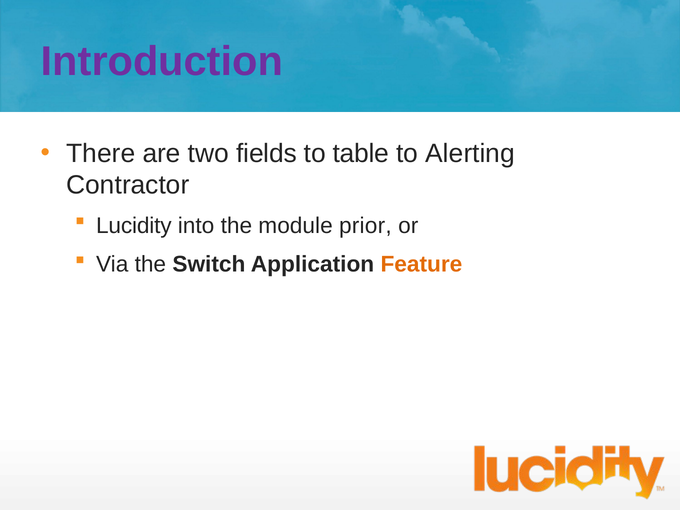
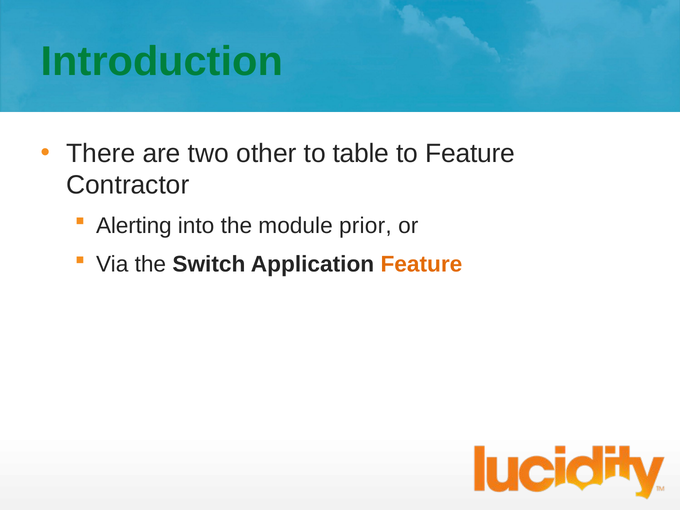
Introduction colour: purple -> green (162, 62)
fields: fields -> other (266, 153)
to Alerting: Alerting -> Feature (470, 153)
Lucidity: Lucidity -> Alerting (134, 226)
